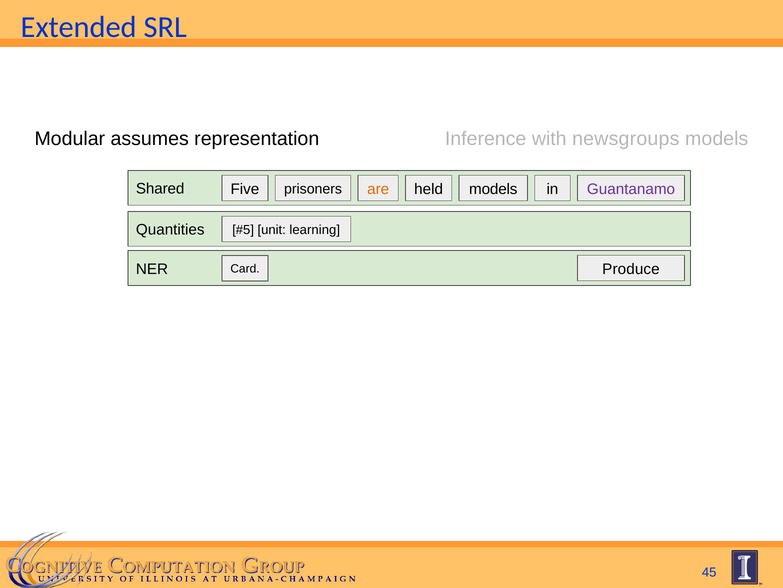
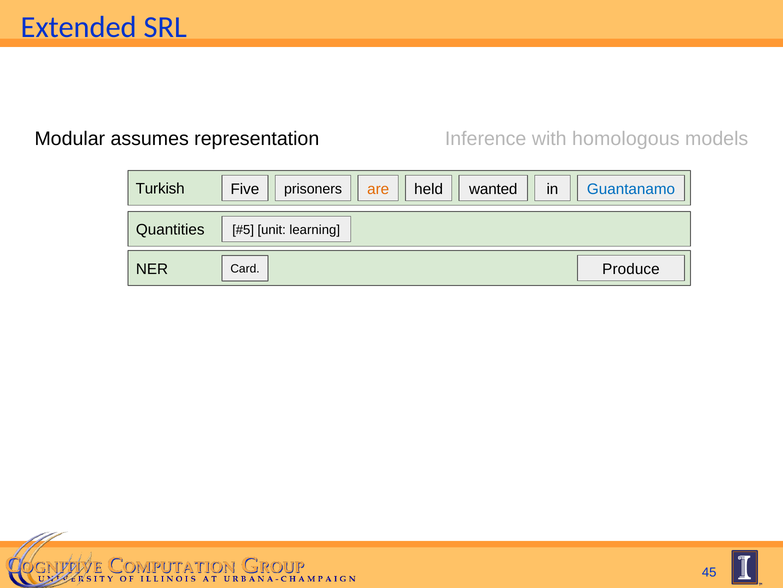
newsgroups: newsgroups -> homologous (626, 138)
Shared: Shared -> Turkish (160, 189)
held models: models -> wanted (493, 189)
Guantanamo colour: purple -> blue (631, 189)
